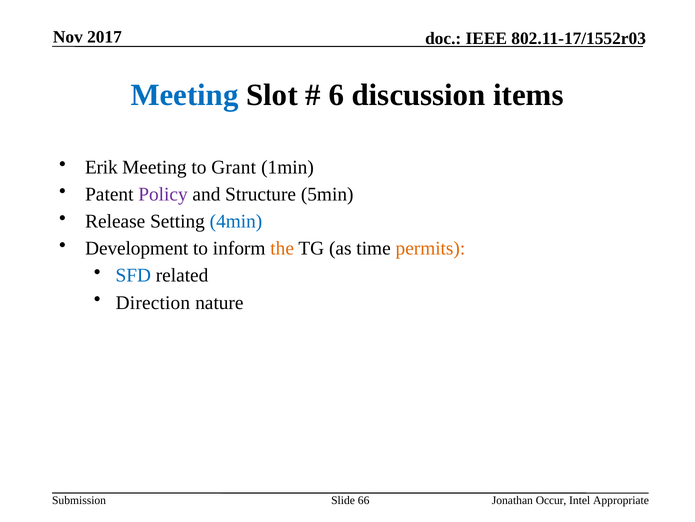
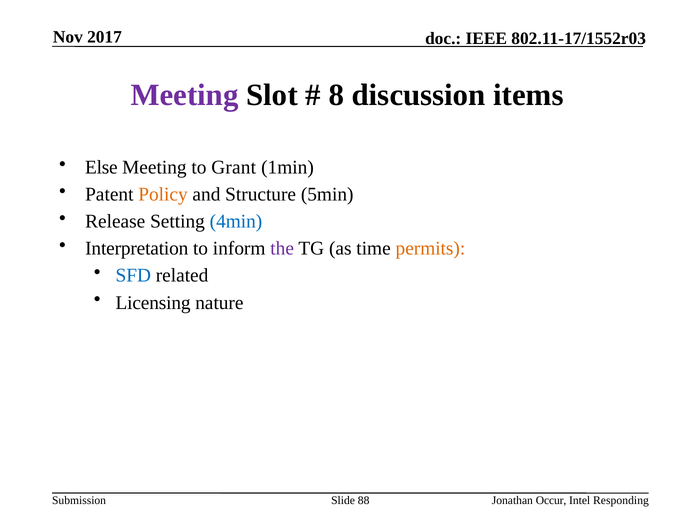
Meeting colour: blue -> purple (185, 95)
6: 6 -> 8 (336, 95)
Erik: Erik -> Else (101, 167)
Policy colour: purple -> orange (163, 194)
Development: Development -> Interpretation (137, 248)
the colour: orange -> purple (282, 248)
Direction: Direction -> Licensing (153, 302)
66: 66 -> 88 (364, 500)
Appropriate: Appropriate -> Responding (621, 500)
